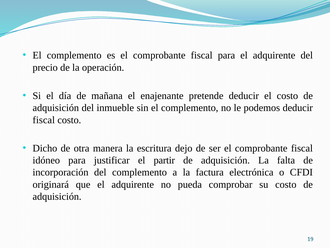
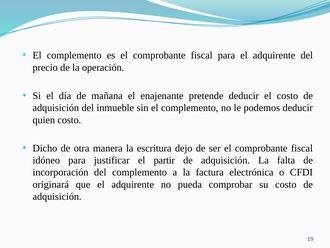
fiscal: fiscal -> quien (44, 120)
